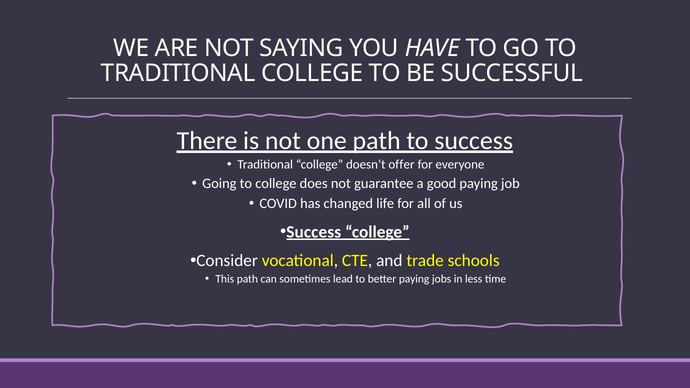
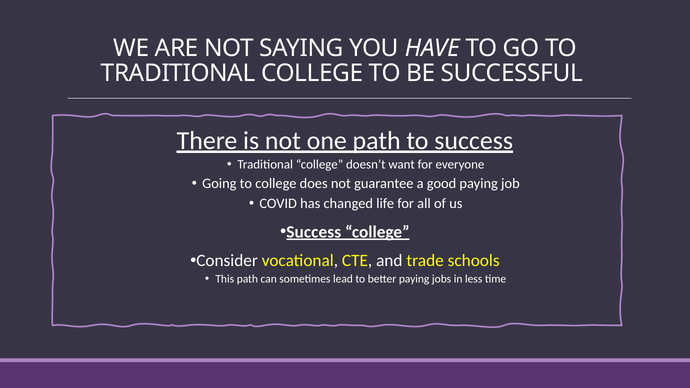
offer: offer -> want (402, 165)
